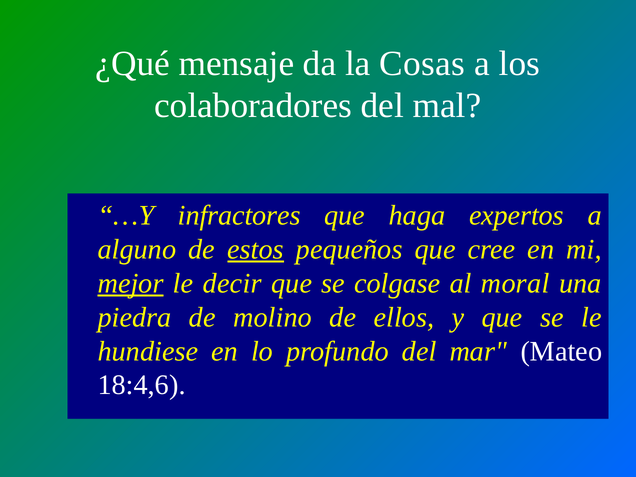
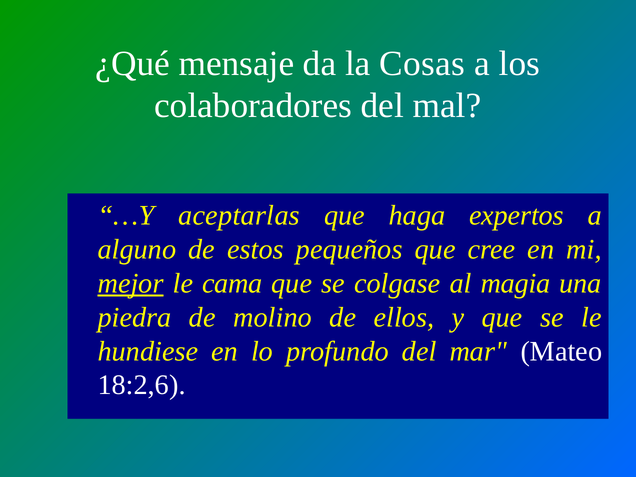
infractores: infractores -> aceptarlas (239, 215)
estos underline: present -> none (256, 249)
decir: decir -> cama (232, 283)
moral: moral -> magia (515, 283)
18:4,6: 18:4,6 -> 18:2,6 (142, 385)
